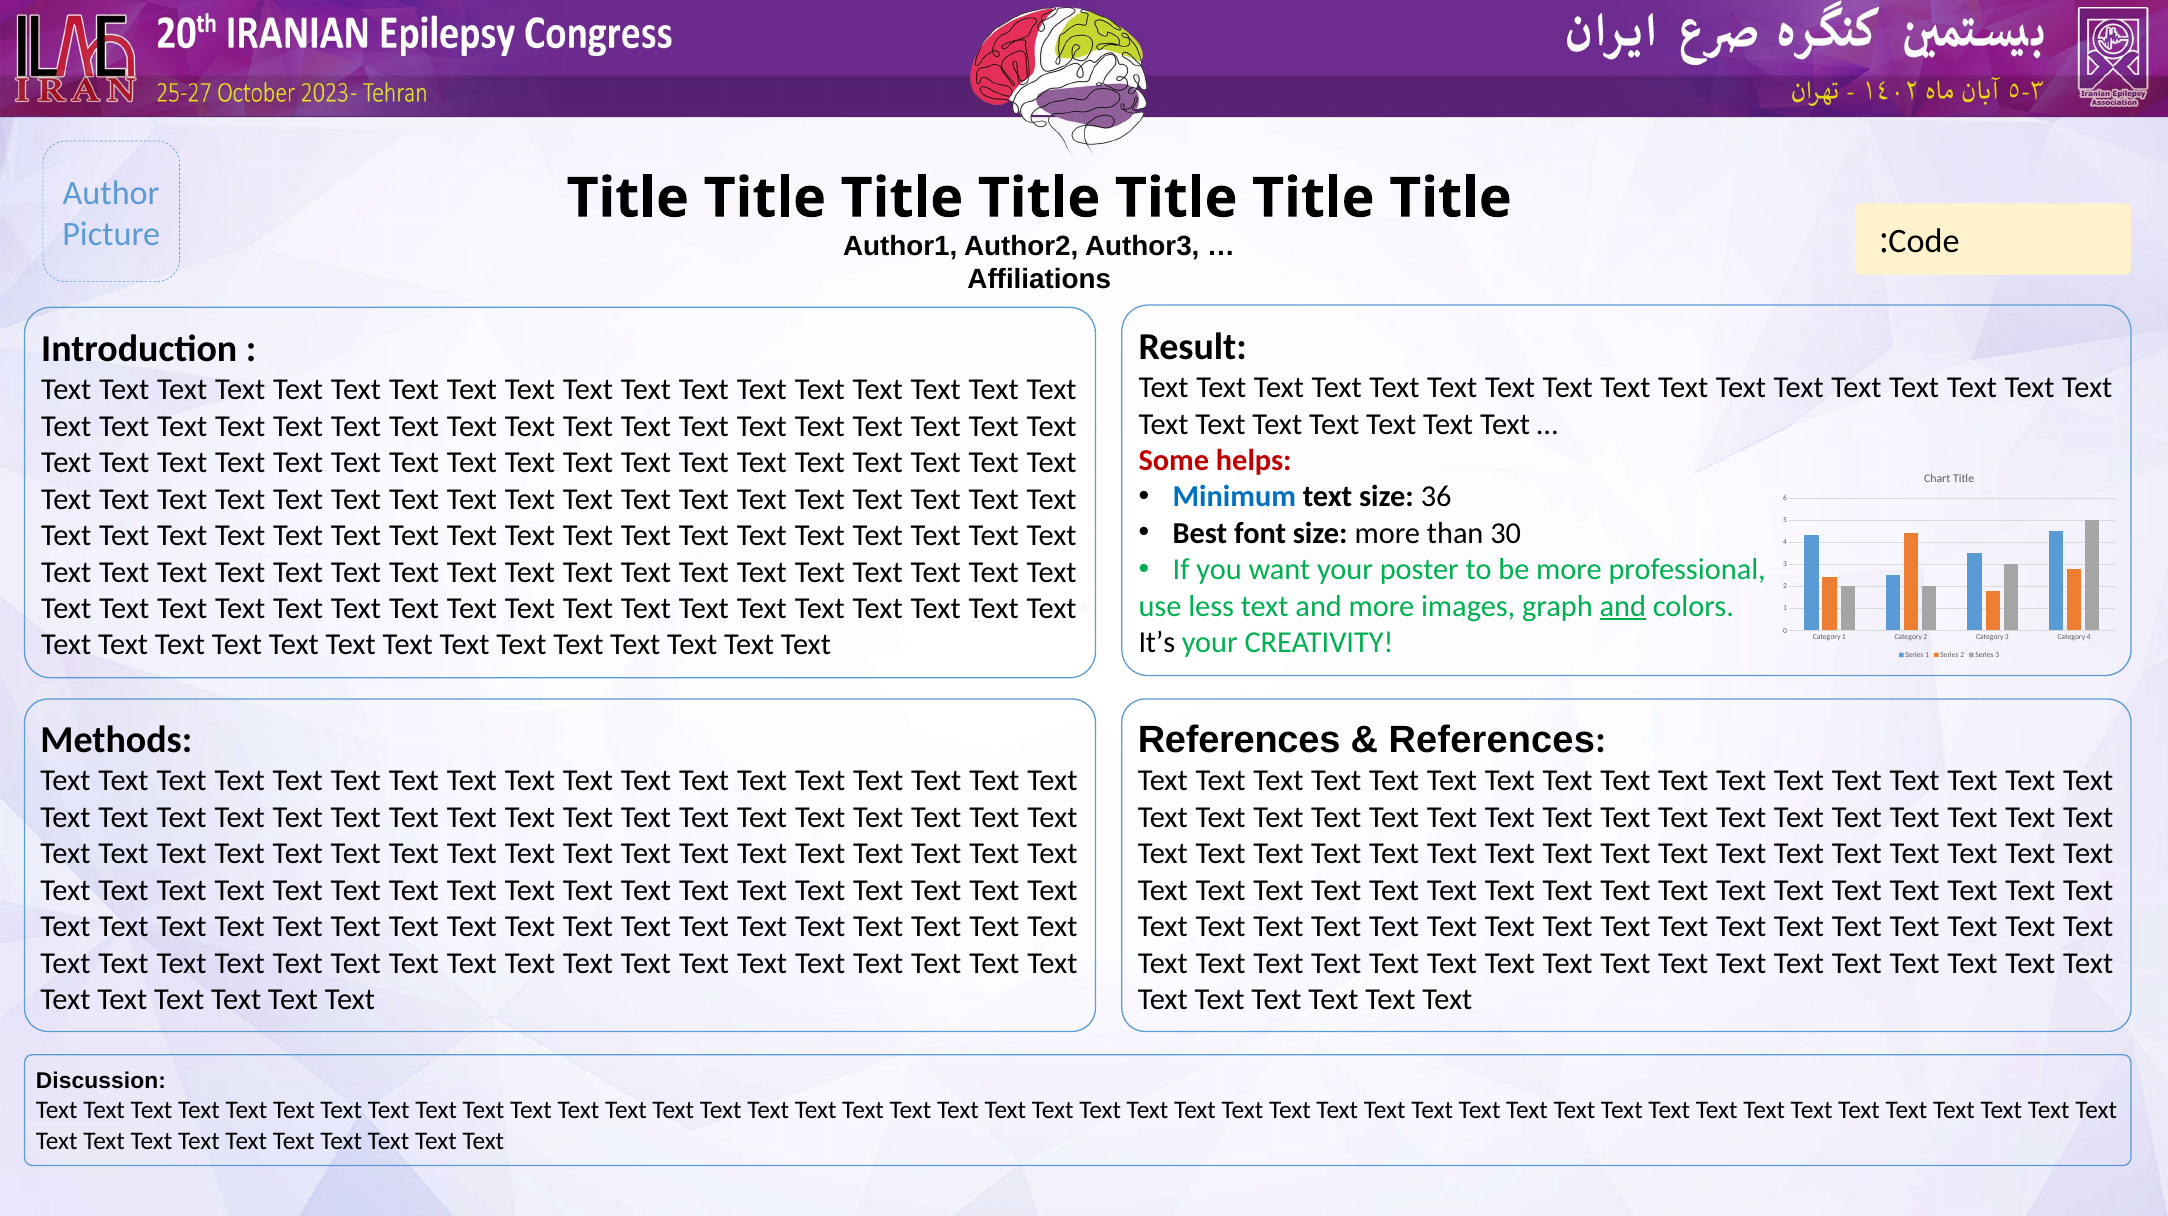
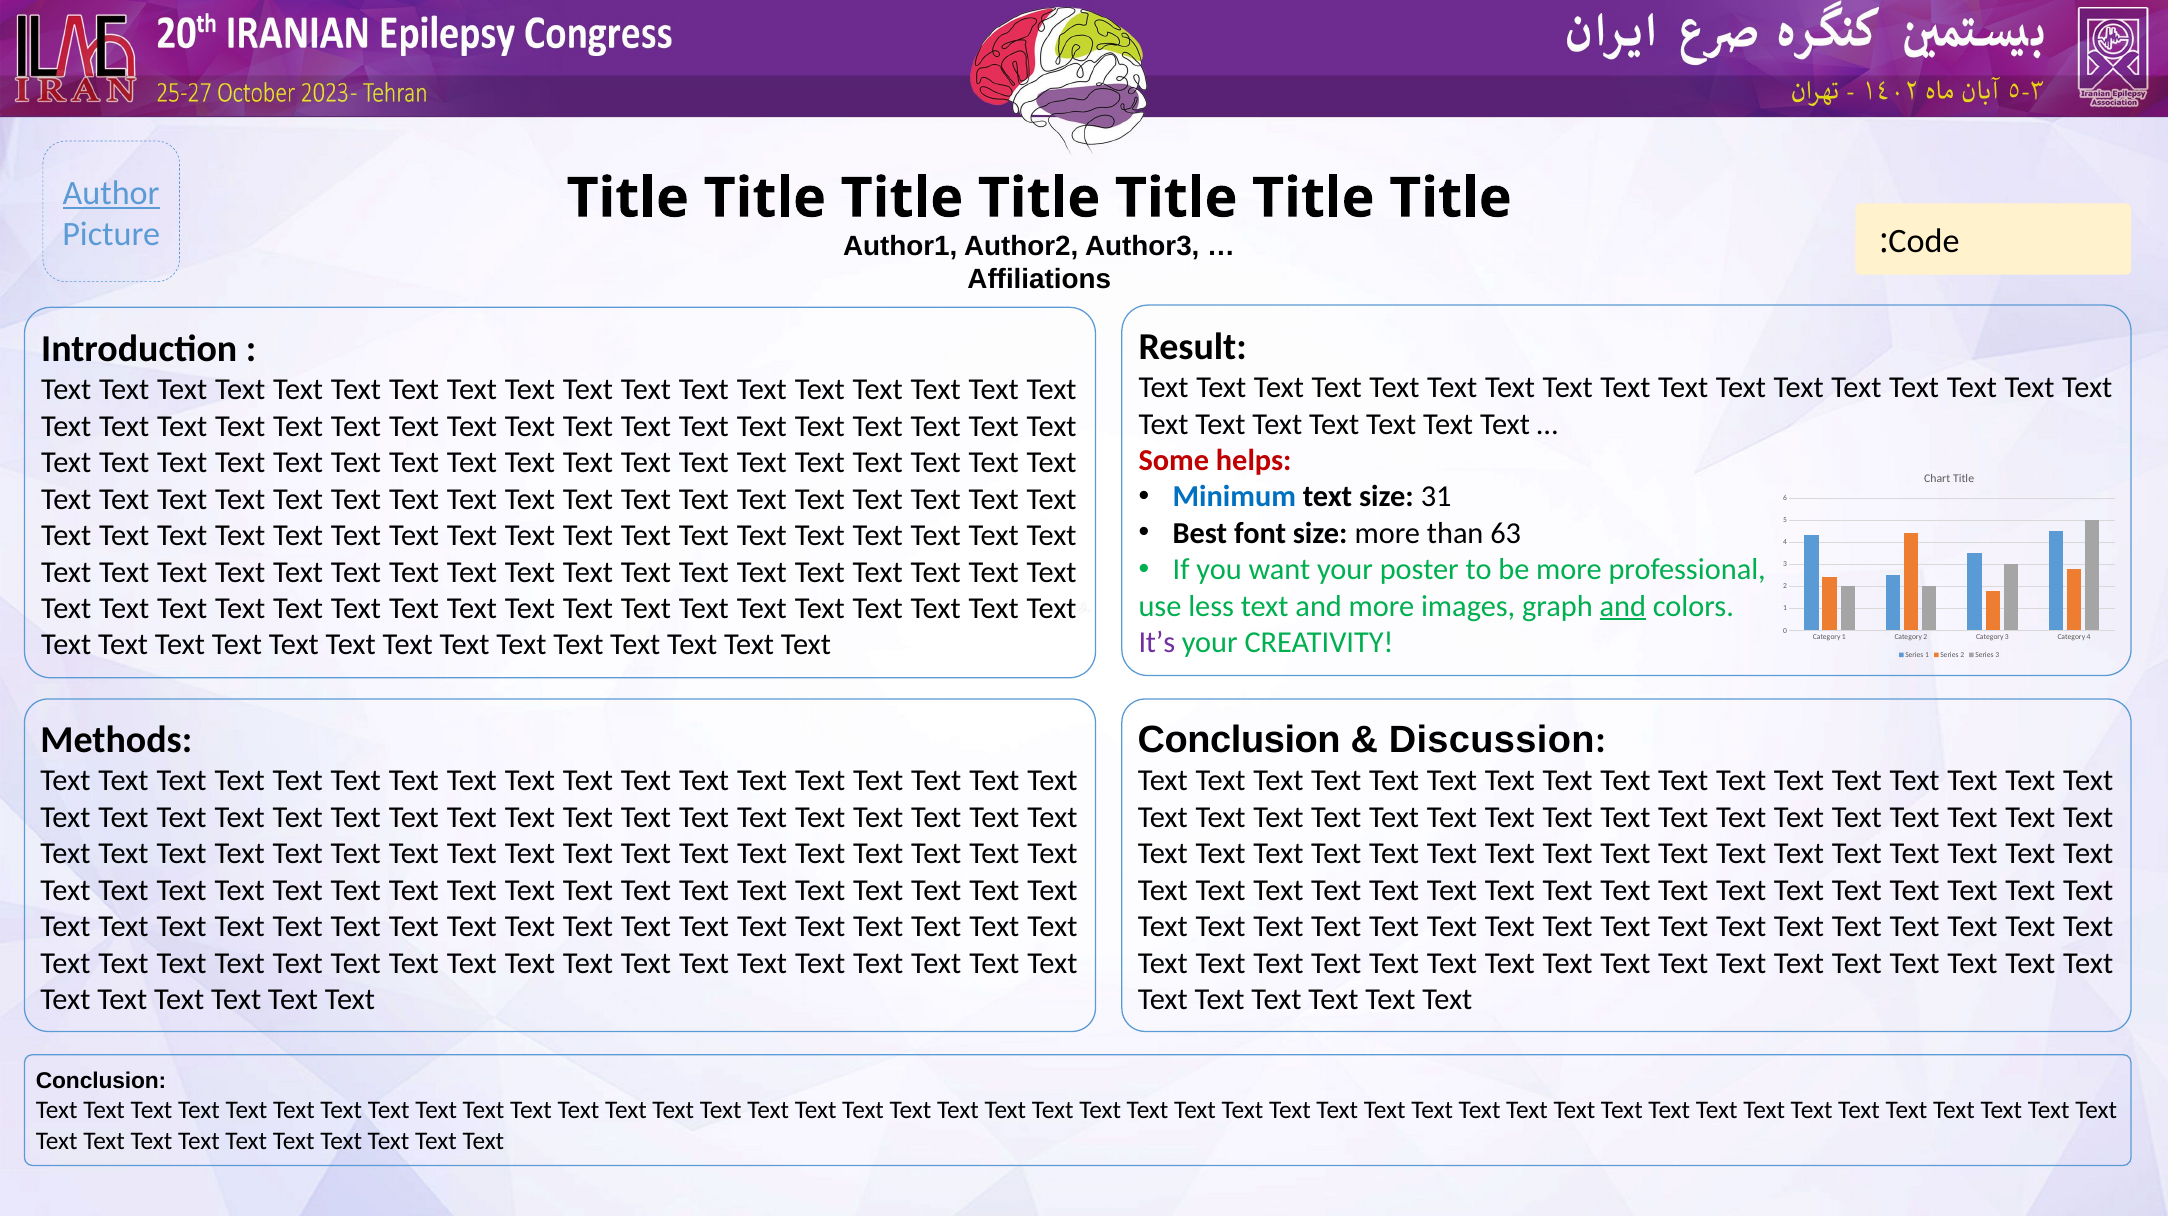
Author underline: none -> present (111, 193)
36: 36 -> 31 (1436, 497)
30: 30 -> 63 (1506, 533)
It’s colour: black -> purple (1157, 643)
References: References -> Conclusion (1239, 740)
References: References -> Discussion (1492, 740)
Discussion: Discussion -> Conclusion (101, 1081)
